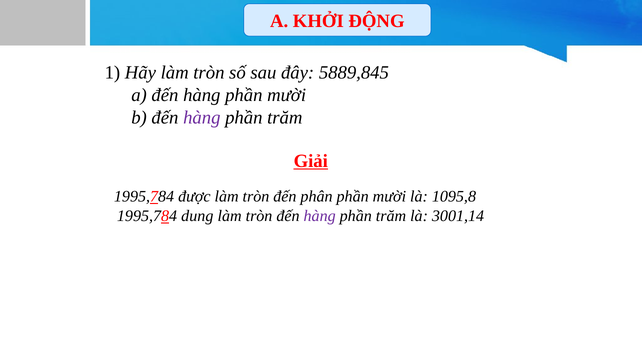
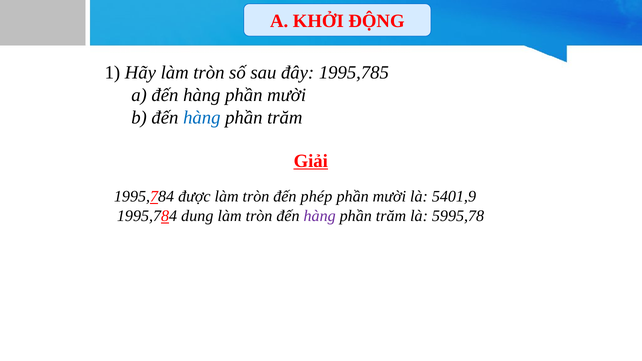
5889,845: 5889,845 -> 1995,785 (354, 72)
hàng colour: purple -> blue (202, 117)
phân: phân -> phép (316, 197)
1095,8: 1095,8 -> 5401,9 (454, 197)
3001,14: 3001,14 -> 5995,78 (458, 216)
